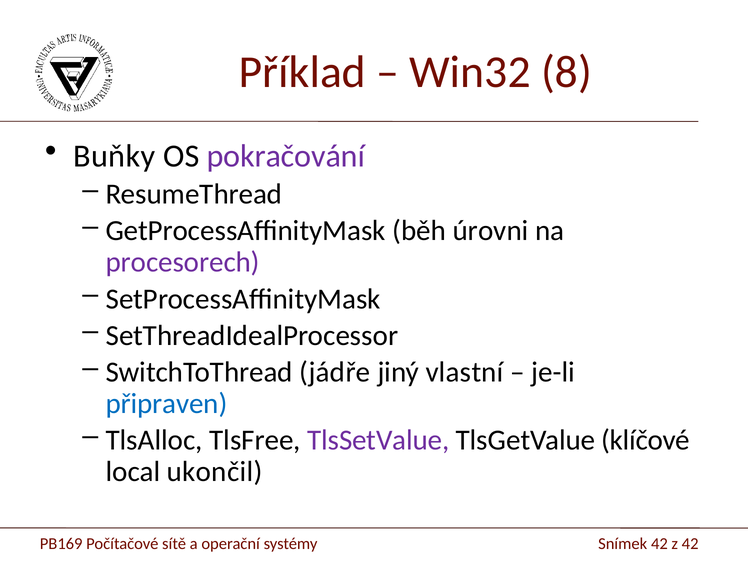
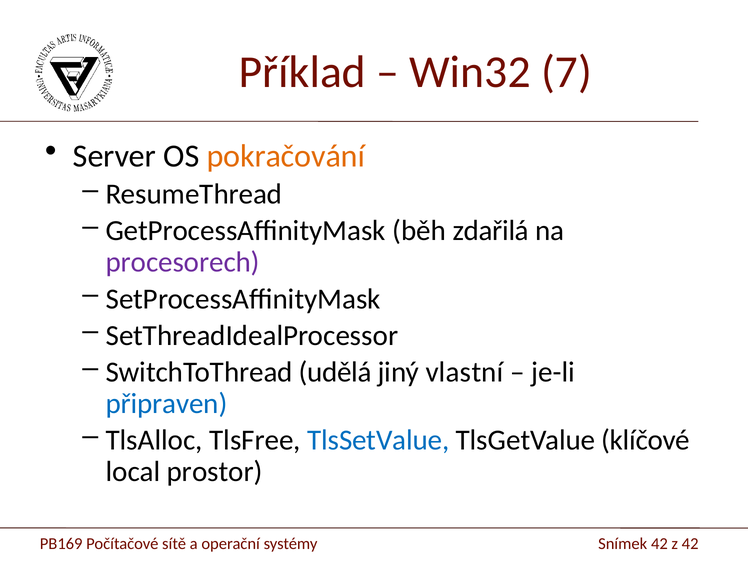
8: 8 -> 7 (567, 72)
Buňky: Buňky -> Server (115, 156)
pokračování colour: purple -> orange (286, 156)
úrovni: úrovni -> zdařilá (491, 231)
jádře: jádře -> udělá (335, 372)
TlsSetValue colour: purple -> blue (378, 440)
ukončil: ukončil -> prostor (215, 472)
